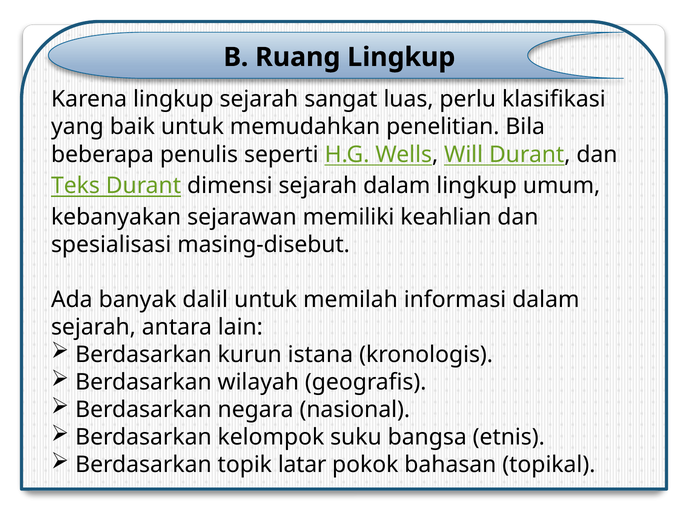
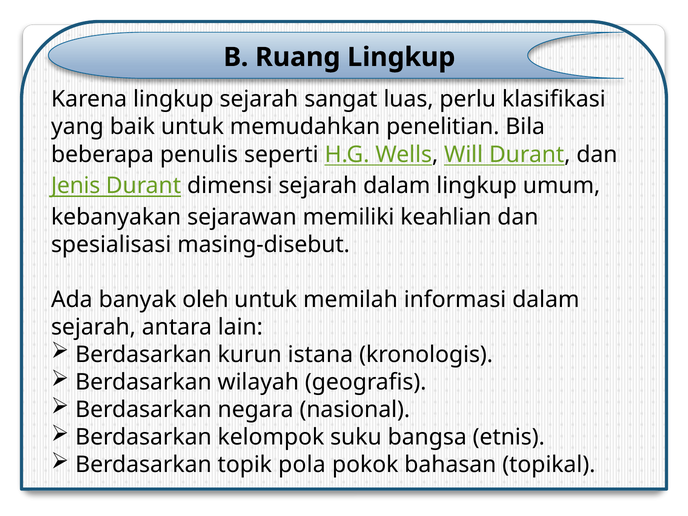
Teks: Teks -> Jenis (76, 186)
dalil: dalil -> oleh (205, 300)
latar: latar -> pola (302, 465)
